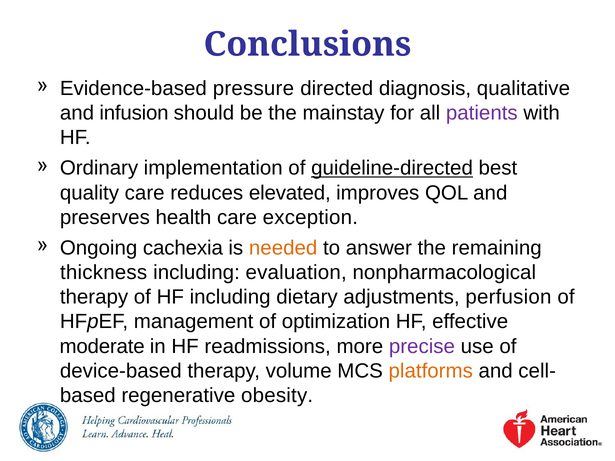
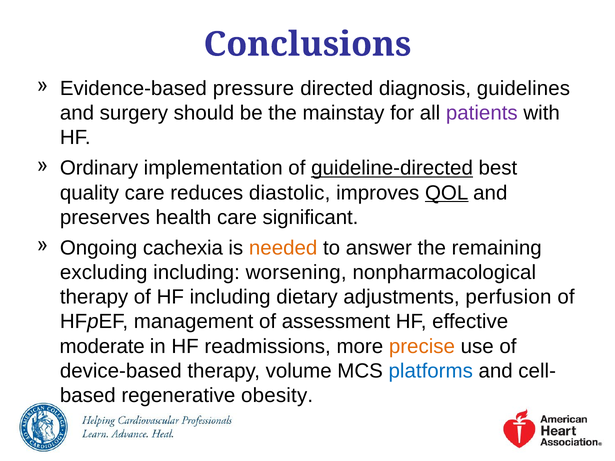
qualitative: qualitative -> guidelines (523, 89)
infusion: infusion -> surgery (134, 113)
elevated: elevated -> diastolic (290, 193)
QOL underline: none -> present (447, 193)
exception: exception -> significant (310, 217)
thickness: thickness -> excluding (104, 273)
evaluation: evaluation -> worsening (296, 273)
optimization: optimization -> assessment (336, 322)
precise colour: purple -> orange (422, 346)
platforms colour: orange -> blue (431, 371)
